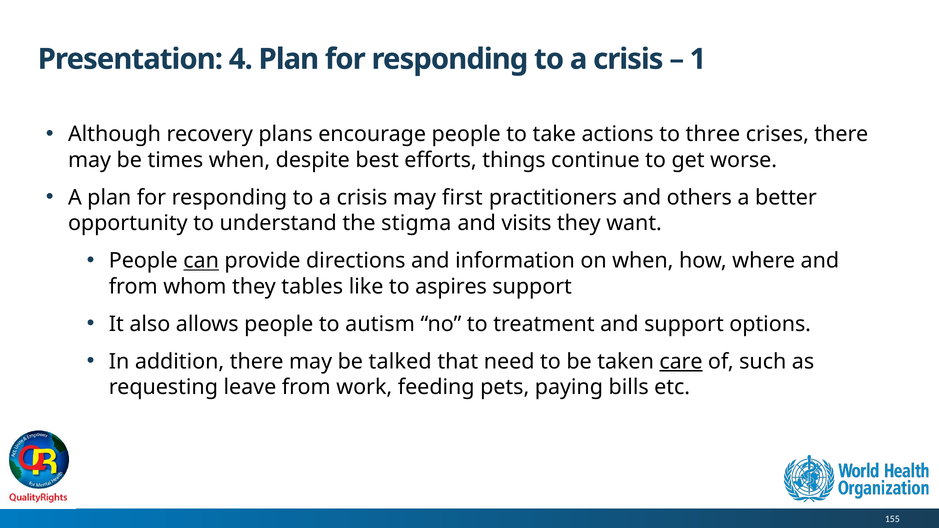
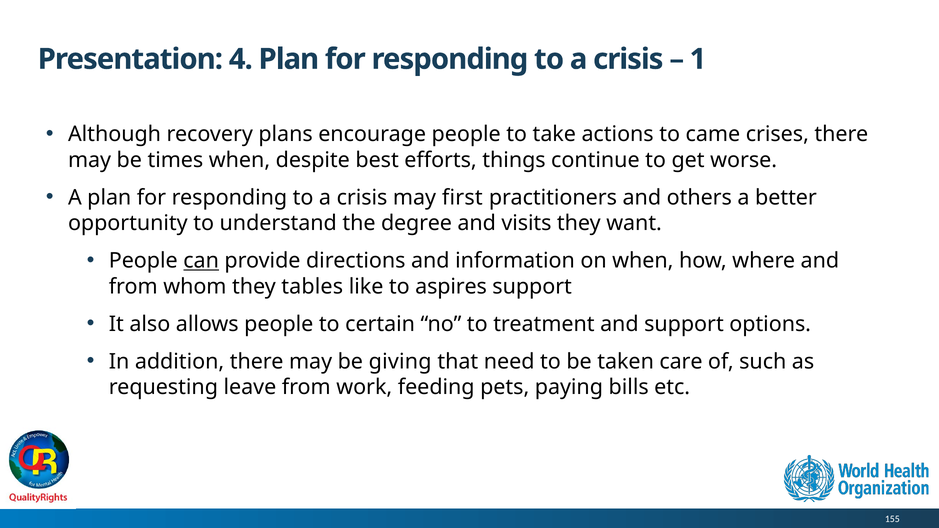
three: three -> came (713, 134)
stigma: stigma -> degree (416, 223)
autism: autism -> certain (380, 324)
talked: talked -> giving (400, 362)
care underline: present -> none (681, 362)
